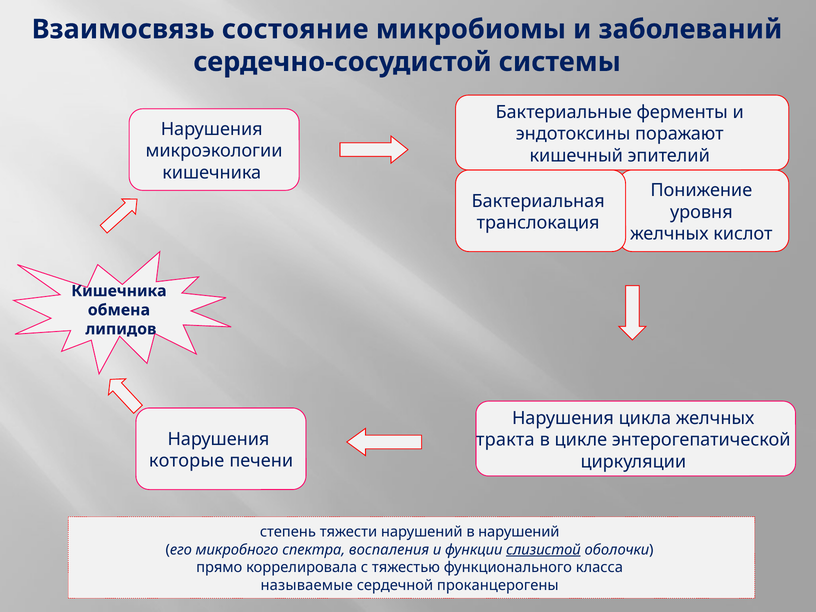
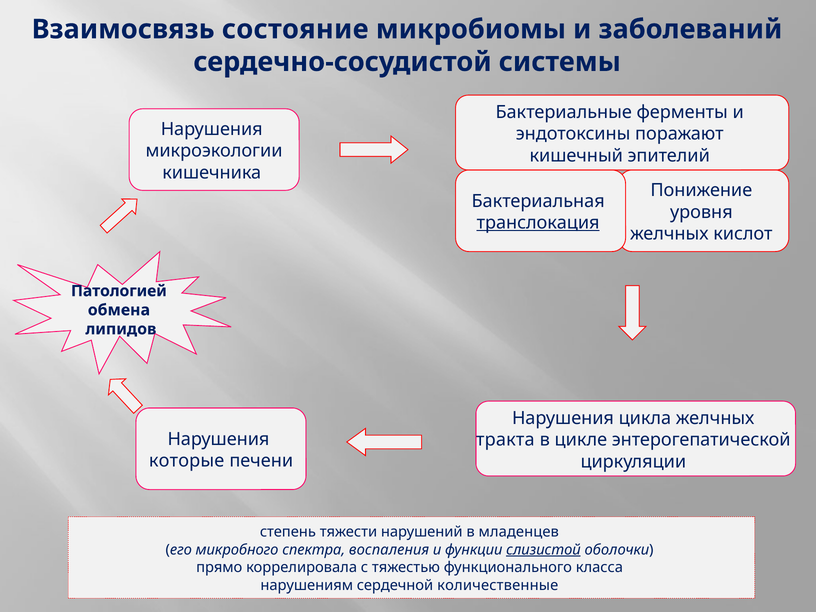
транслокация underline: none -> present (538, 223)
Кишечника: Кишечника -> Патологией (119, 291)
в нарушений: нарушений -> младенцев (519, 532)
называемые: называемые -> нарушениям (307, 585)
проканцерогены: проканцерогены -> количественные (498, 585)
